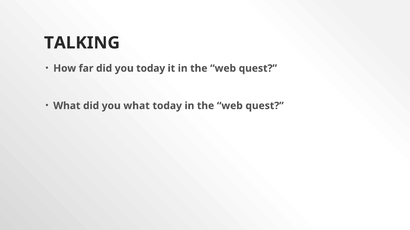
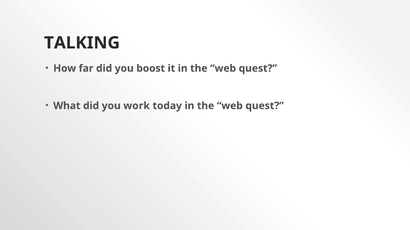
you today: today -> boost (151, 69)
you what: what -> work (137, 106)
